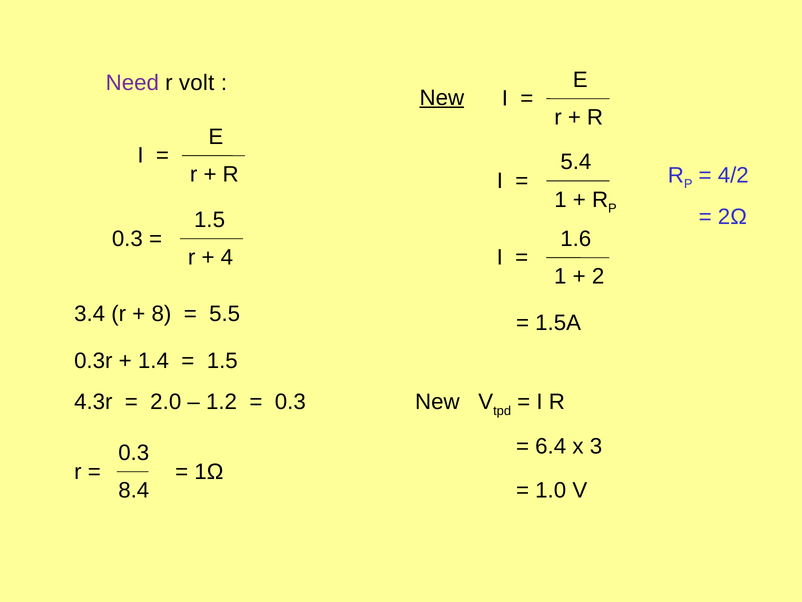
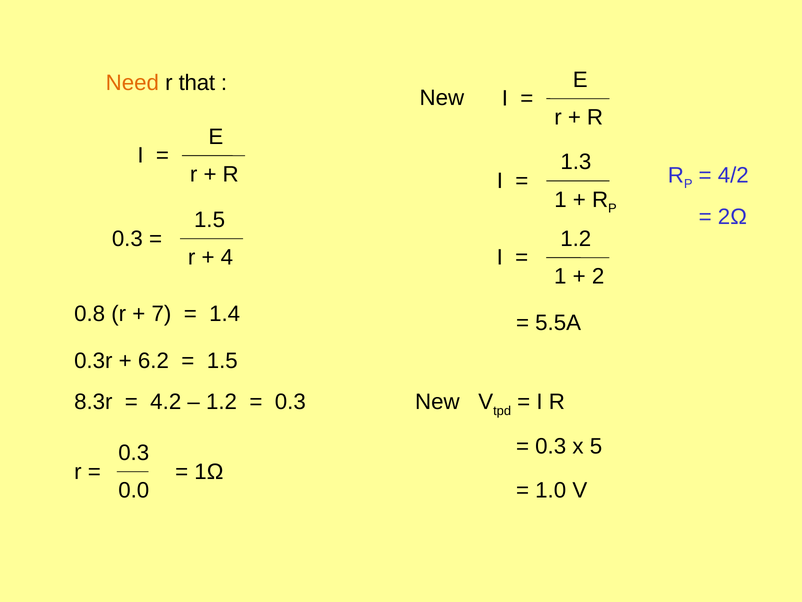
Need colour: purple -> orange (132, 83)
volt: volt -> that (197, 83)
New underline: present -> none (442, 98)
5.4: 5.4 -> 1.3 (576, 162)
1.6: 1.6 -> 1.2 (576, 238)
3.4: 3.4 -> 0.8 (90, 313)
8: 8 -> 7 (161, 313)
5.5: 5.5 -> 1.4 (225, 313)
1.5A: 1.5A -> 5.5A (558, 323)
1.4: 1.4 -> 6.2 (153, 361)
4.3r: 4.3r -> 8.3r (93, 402)
2.0: 2.0 -> 4.2 (166, 402)
6.4: 6.4 -> 0.3 (551, 446)
3: 3 -> 5 (596, 446)
8.4: 8.4 -> 0.0 (134, 490)
